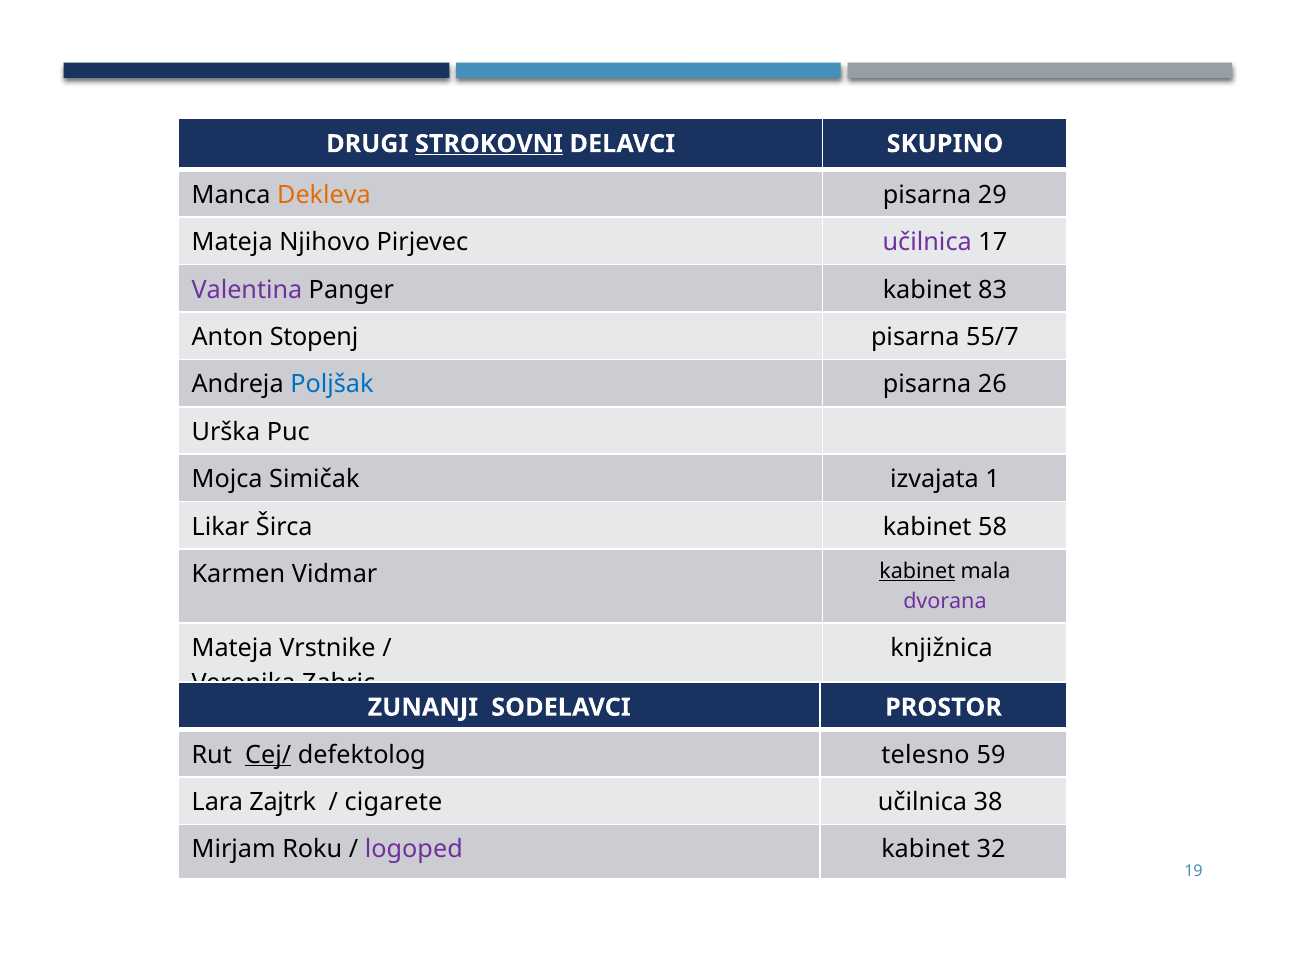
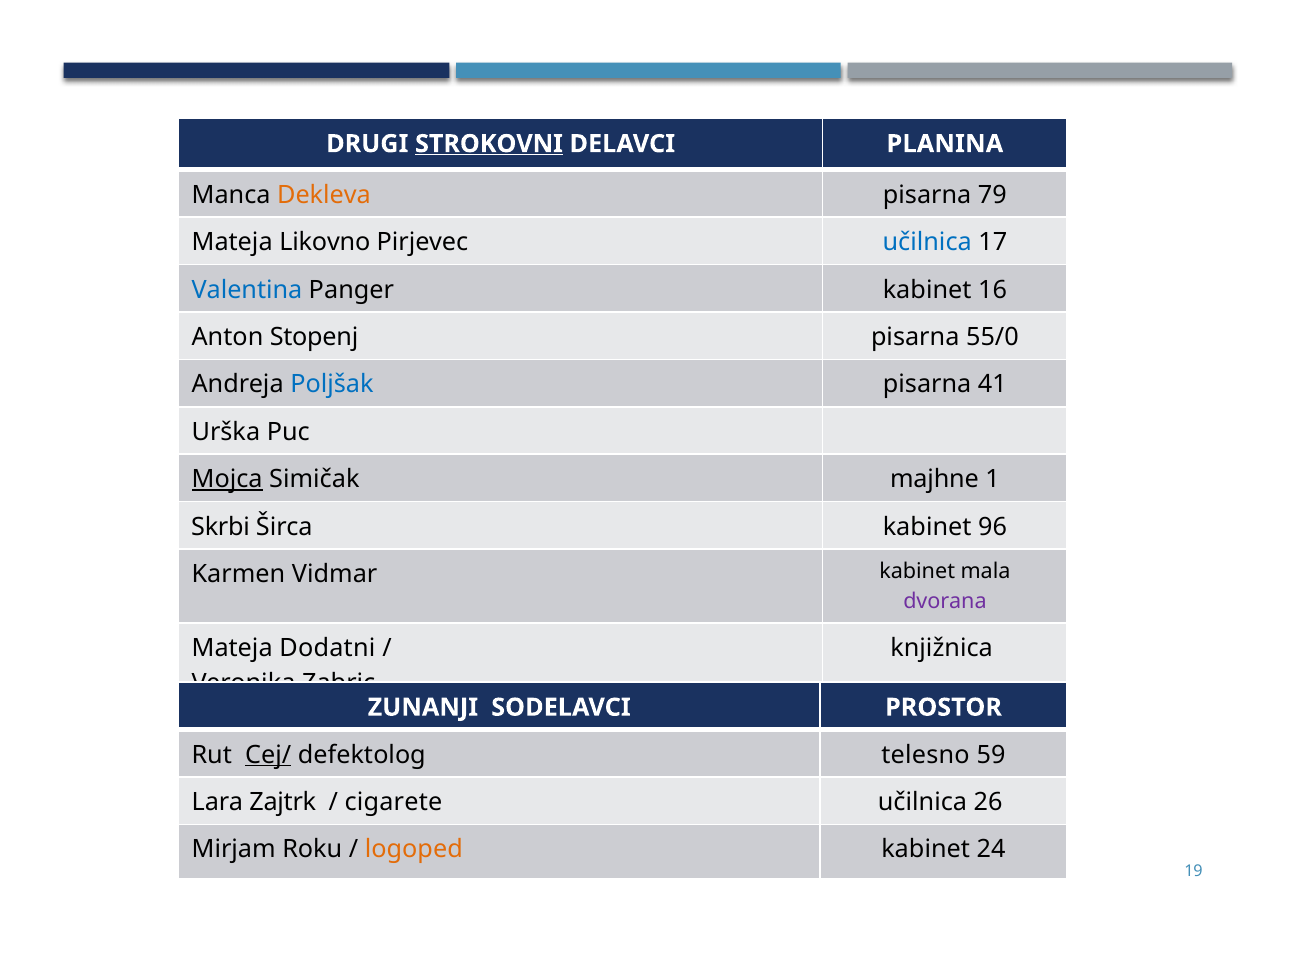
SKUPINO: SKUPINO -> PLANINA (945, 144)
29: 29 -> 79 (992, 195)
Njihovo: Njihovo -> Likovno (325, 242)
učilnica colour: purple -> blue (927, 242)
Valentina colour: purple -> blue (247, 290)
83: 83 -> 16 (993, 290)
55/7: 55/7 -> 55/0 (992, 337)
26: 26 -> 41 (992, 384)
Mojca underline: none -> present (227, 479)
izvajata: izvajata -> majhne (934, 479)
Likar: Likar -> Skrbi (221, 527)
58: 58 -> 96 (993, 527)
kabinet underline: present -> none (917, 571)
Vrstnike: Vrstnike -> Dodatni (327, 648)
38: 38 -> 26 (988, 802)
logoped colour: purple -> orange (414, 849)
32: 32 -> 24 (991, 849)
